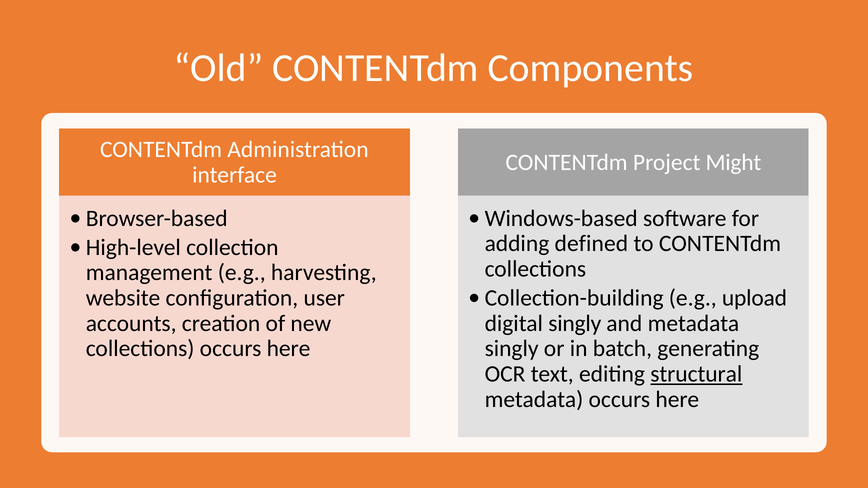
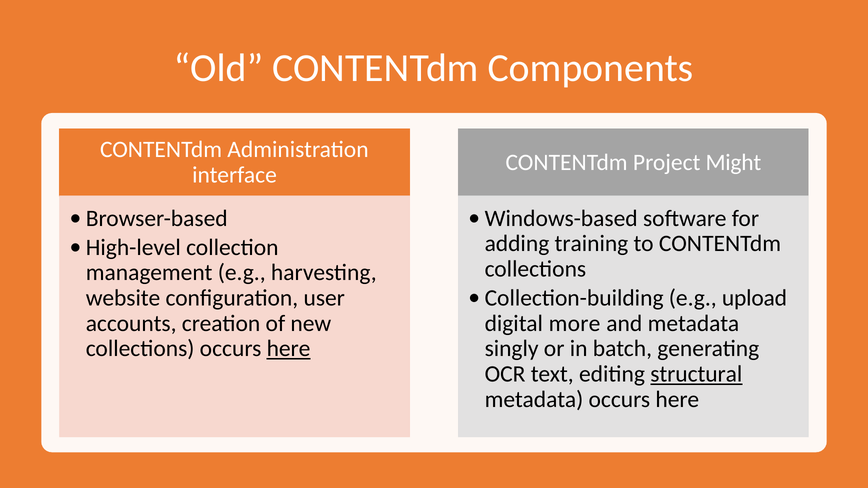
defined: defined -> training (591, 244)
digital singly: singly -> more (575, 324)
here underline: none -> present (289, 349)
